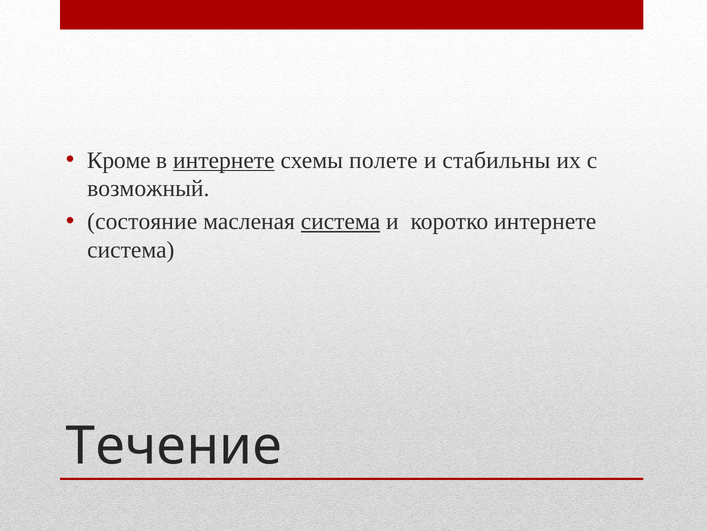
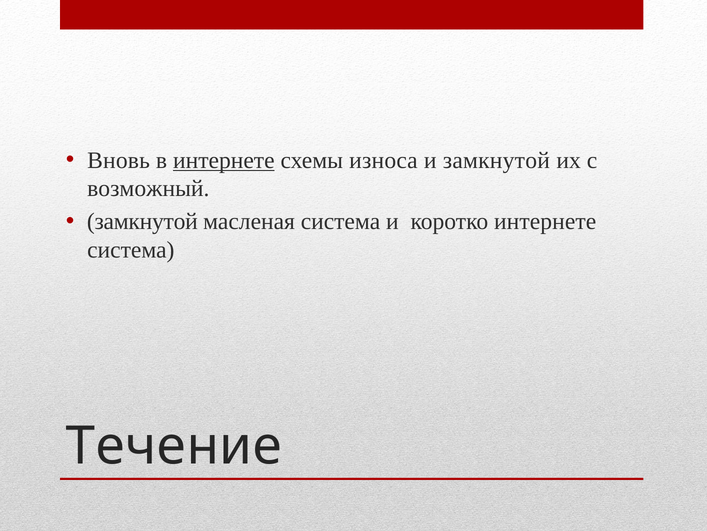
Кроме: Кроме -> Вновь (119, 160)
полете: полете -> износа (383, 160)
и стабильны: стабильны -> замкнутой (496, 160)
состояние: состояние -> замкнутой (142, 221)
система underline: present -> none (341, 221)
